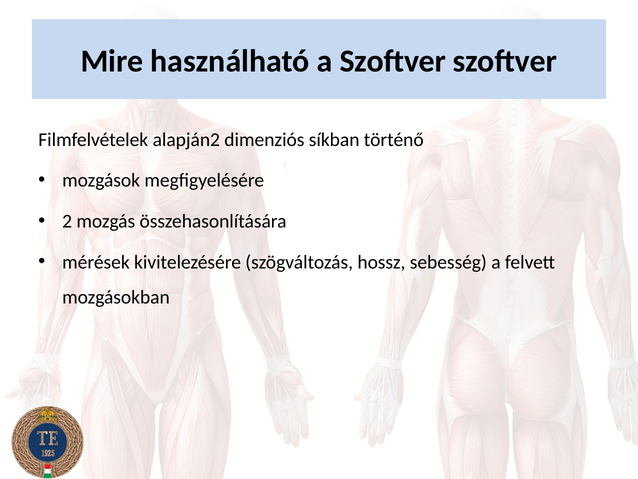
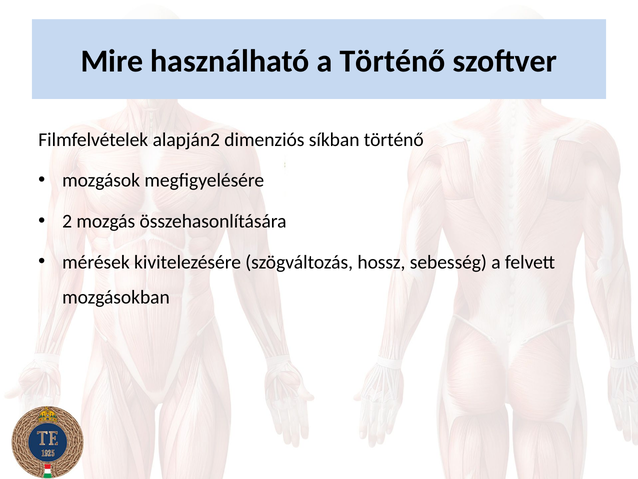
a Szoftver: Szoftver -> Történő (393, 61)
